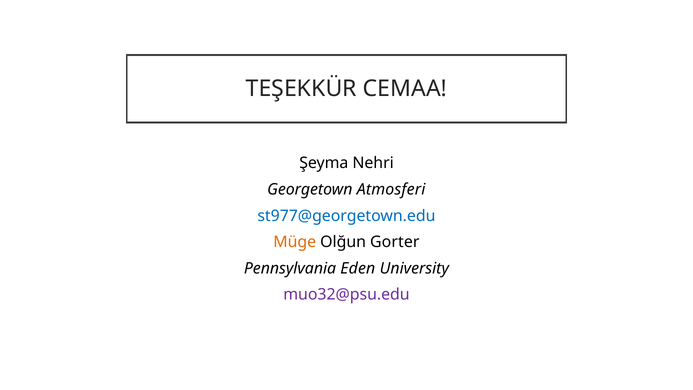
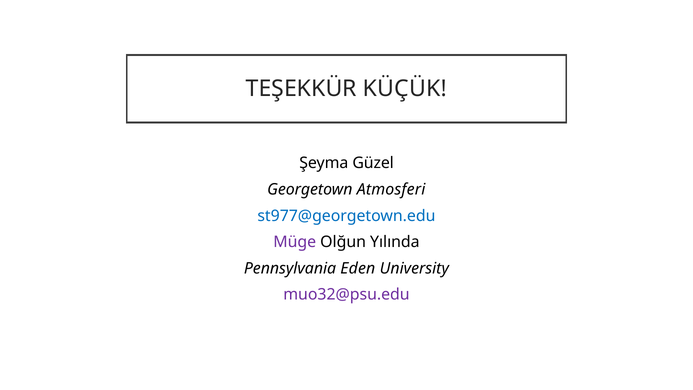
CEMAA: CEMAA -> KÜÇÜK (405, 88)
Nehri: Nehri -> Güzel (373, 163)
Müge colour: orange -> purple (295, 242)
Gorter: Gorter -> Yılında (395, 242)
